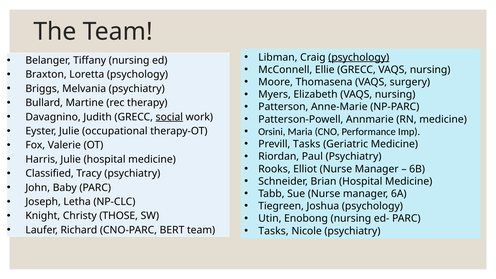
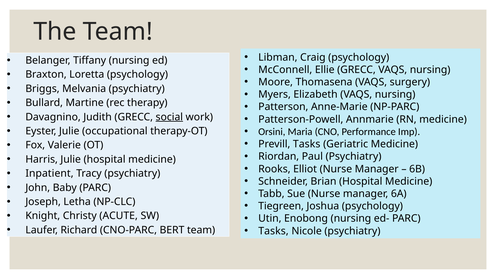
psychology underline: present -> none (359, 57)
Classified: Classified -> Inpatient (49, 173)
THOSE: THOSE -> ACUTE (119, 216)
